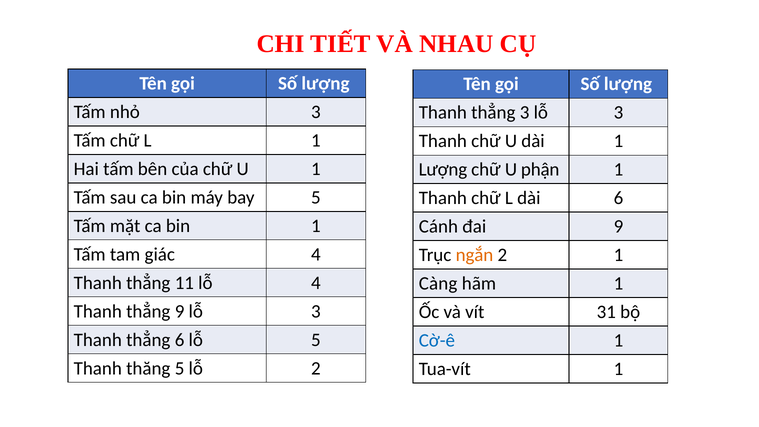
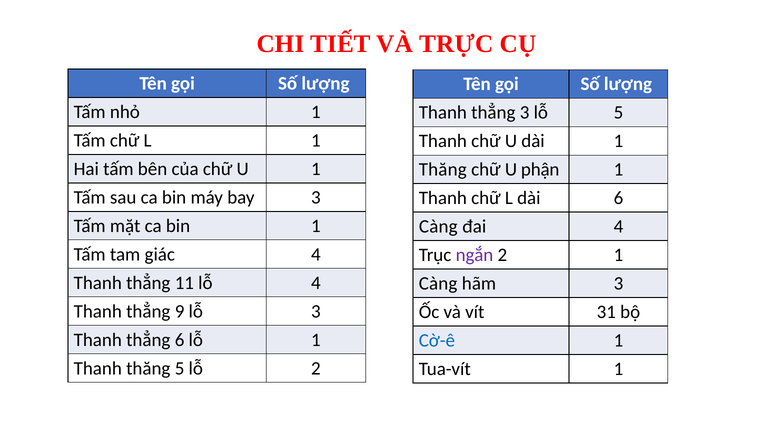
NHAU: NHAU -> TRỰC (456, 44)
nhỏ 3: 3 -> 1 (316, 112)
3 lỗ 3: 3 -> 5 (618, 113)
Lượng: Lượng -> Thăng (443, 170)
bay 5: 5 -> 3 (316, 197)
Cánh: Cánh -> Càng (438, 227)
đai 9: 9 -> 4 (618, 227)
ngắn colour: orange -> purple (474, 255)
hãm 1: 1 -> 3 (618, 284)
lỗ 5: 5 -> 1 (316, 340)
